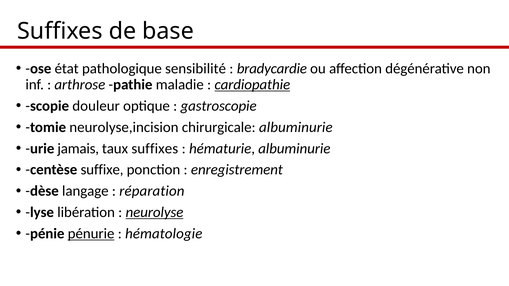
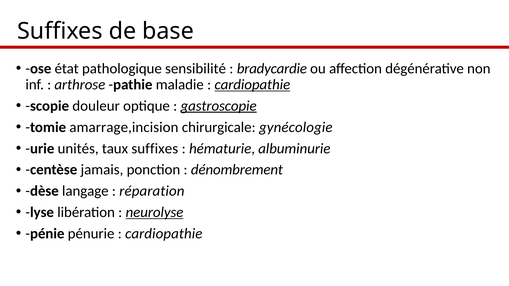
gastroscopie underline: none -> present (219, 106)
neurolyse,incision: neurolyse,incision -> amarrage,incision (124, 127)
chirurgicale albuminurie: albuminurie -> gynécologie (296, 127)
jamais: jamais -> unités (78, 149)
suffixe: suffixe -> jamais (102, 170)
enregistrement: enregistrement -> dénombrement (237, 170)
pénurie underline: present -> none (91, 234)
hématologie: hématologie -> cardiopathie (164, 234)
